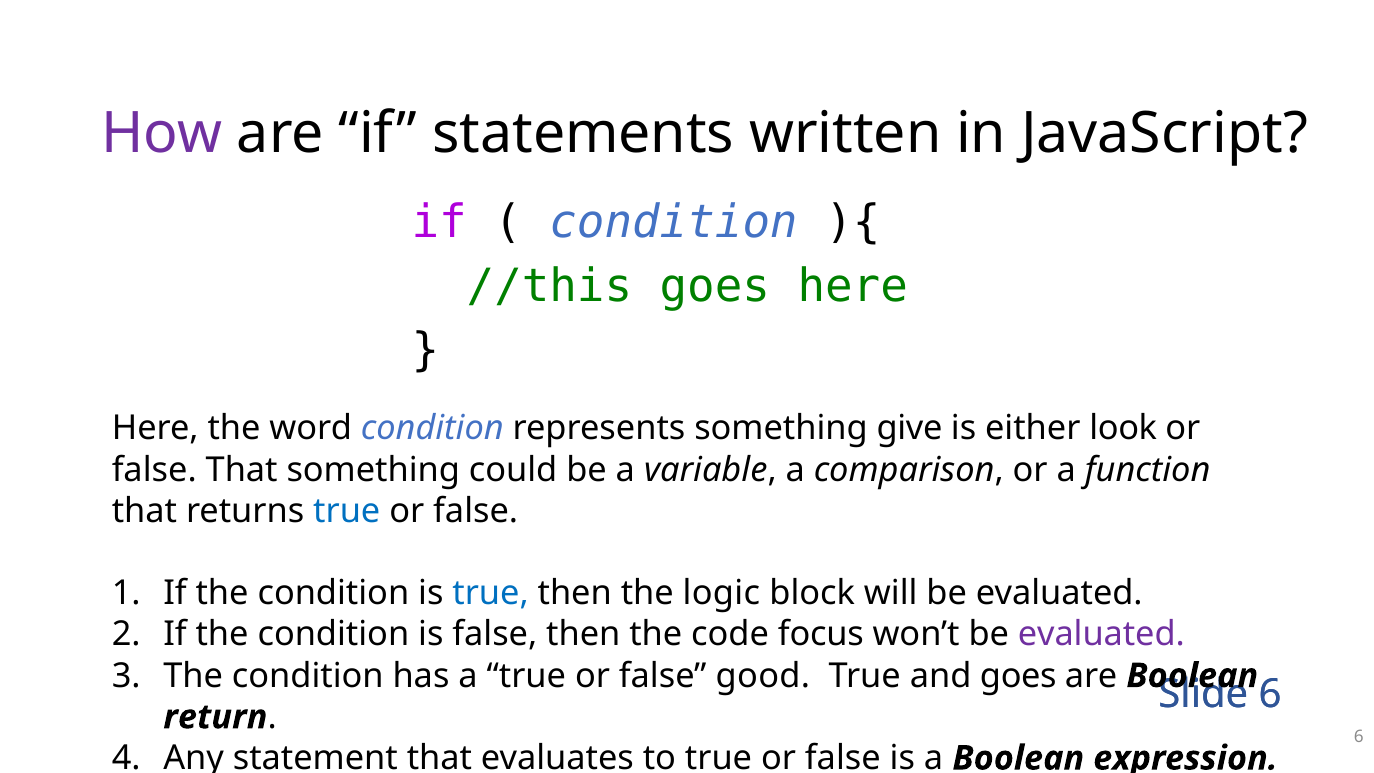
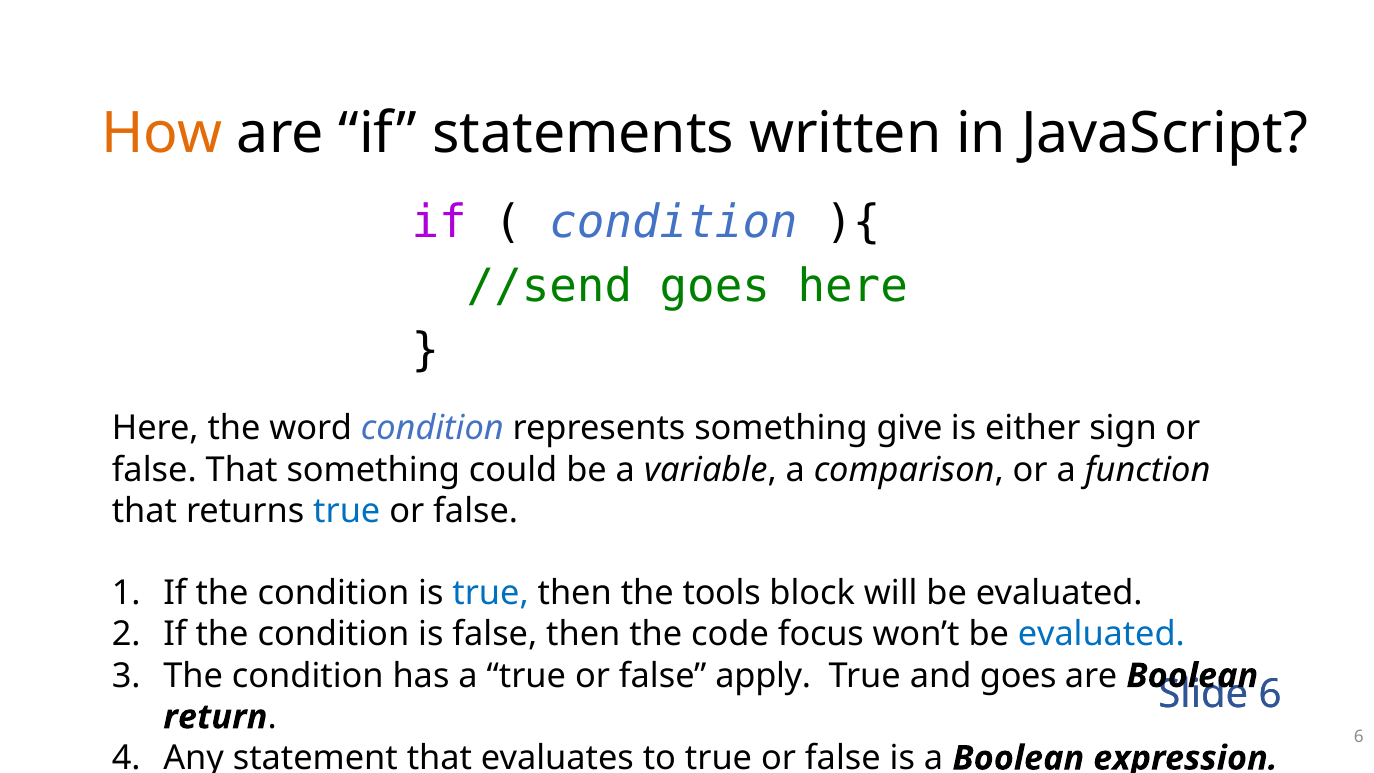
How colour: purple -> orange (162, 134)
//this: //this -> //send (549, 286)
look: look -> sign (1123, 428)
logic: logic -> tools (722, 593)
evaluated colour: purple -> blue (1101, 634)
good: good -> apply (763, 676)
